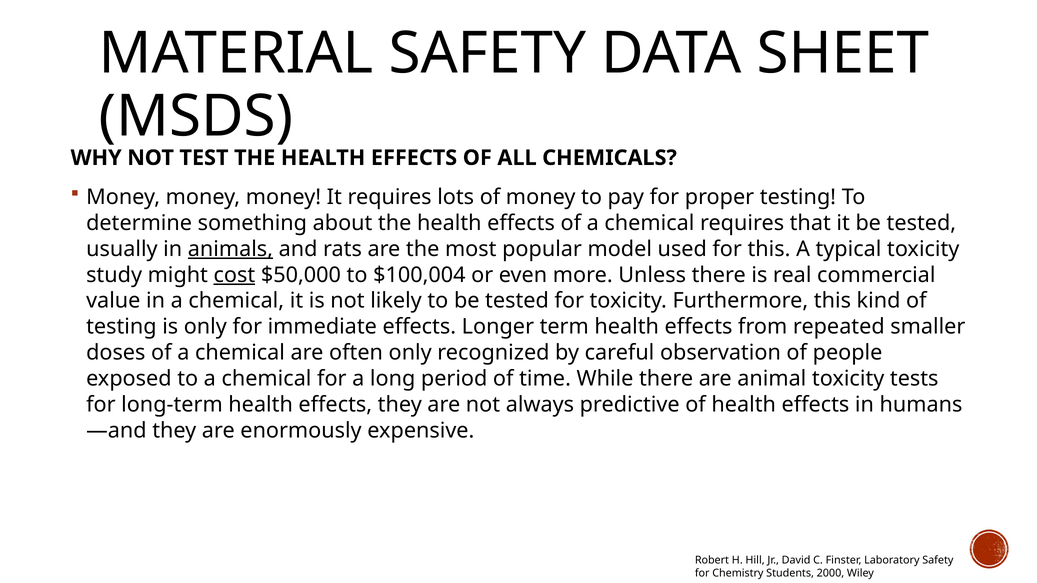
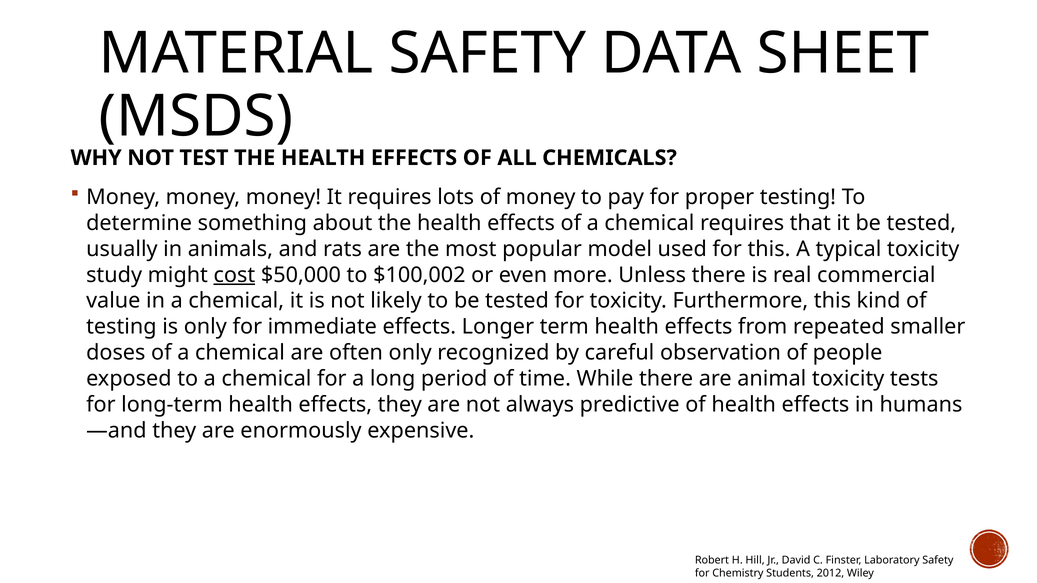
animals underline: present -> none (230, 249)
$100,004: $100,004 -> $100,002 (419, 275)
2000: 2000 -> 2012 (830, 573)
